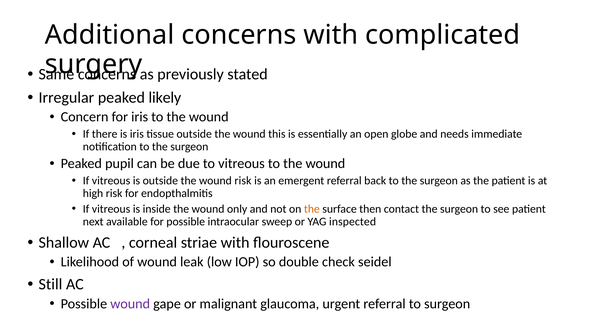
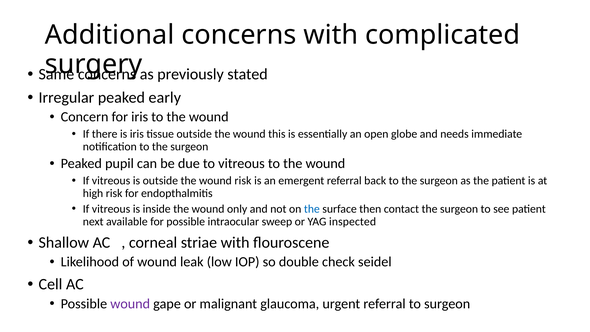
likely: likely -> early (165, 98)
the colour: orange -> blue (312, 209)
Still: Still -> Cell (50, 284)
